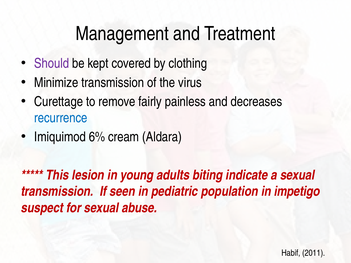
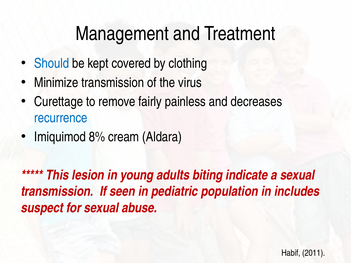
Should colour: purple -> blue (52, 64)
6%: 6% -> 8% (97, 137)
impetigo: impetigo -> includes (297, 192)
